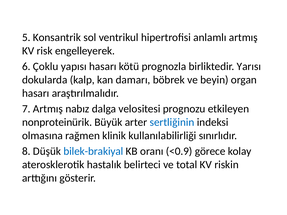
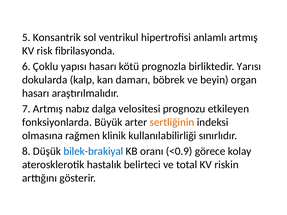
engelleyerek: engelleyerek -> fibrilasyonda (85, 51)
nonproteinürik: nonproteinürik -> fonksiyonlarda (57, 122)
sertliğinin colour: blue -> orange (172, 122)
